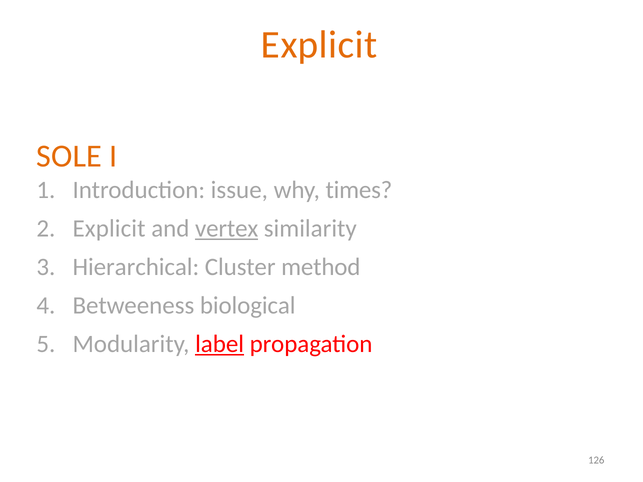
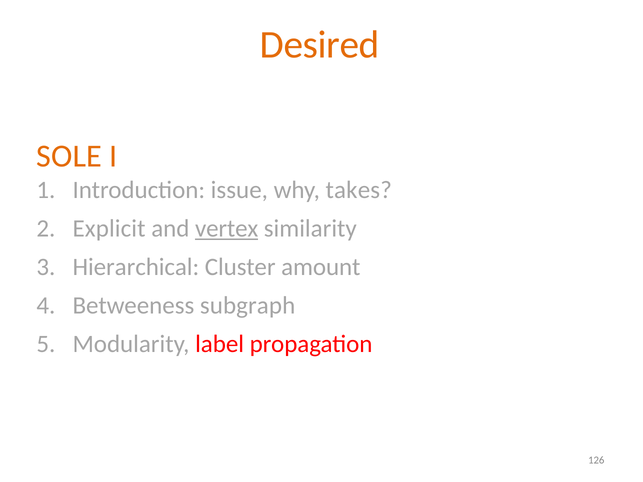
Explicit: Explicit -> Desired (320, 45)
times: times -> takes (359, 190)
method: method -> amount (321, 267)
biological: biological -> subgraph (248, 306)
label underline: present -> none (220, 344)
